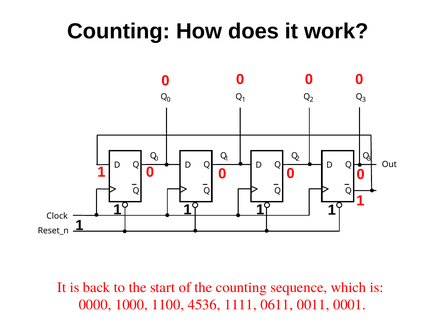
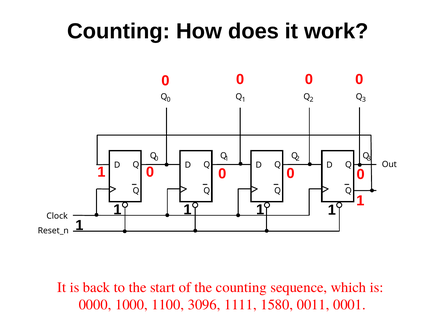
4536: 4536 -> 3096 (204, 305)
0611: 0611 -> 1580 (277, 305)
